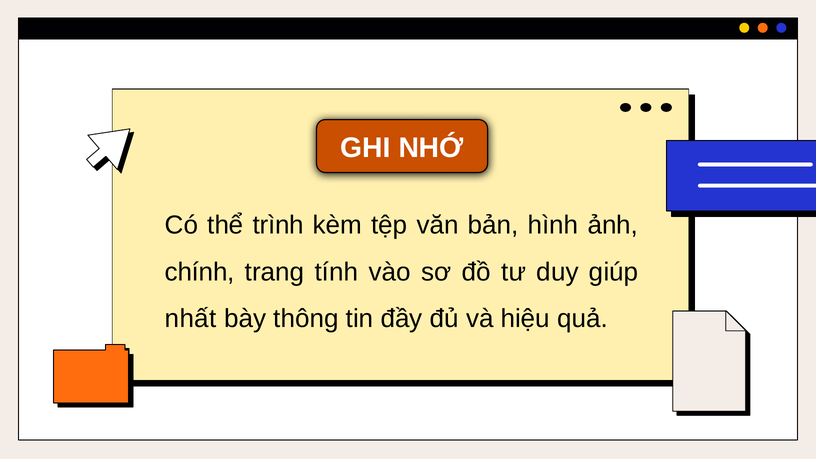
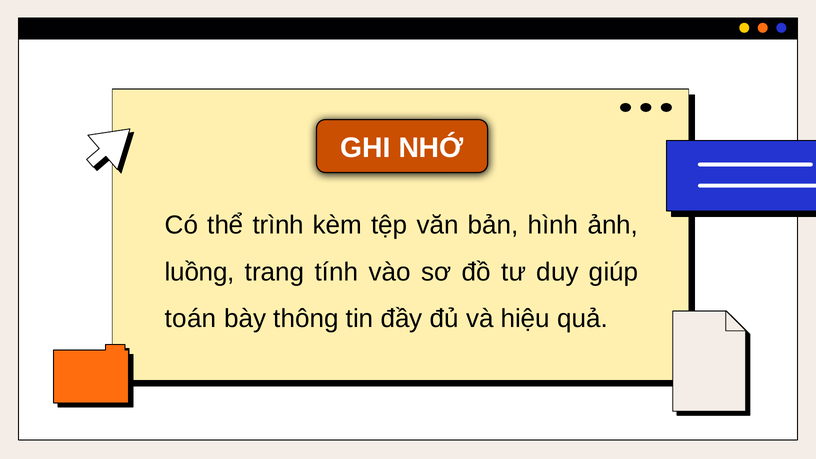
chính: chính -> luồng (200, 272)
nhất: nhất -> toán (191, 319)
